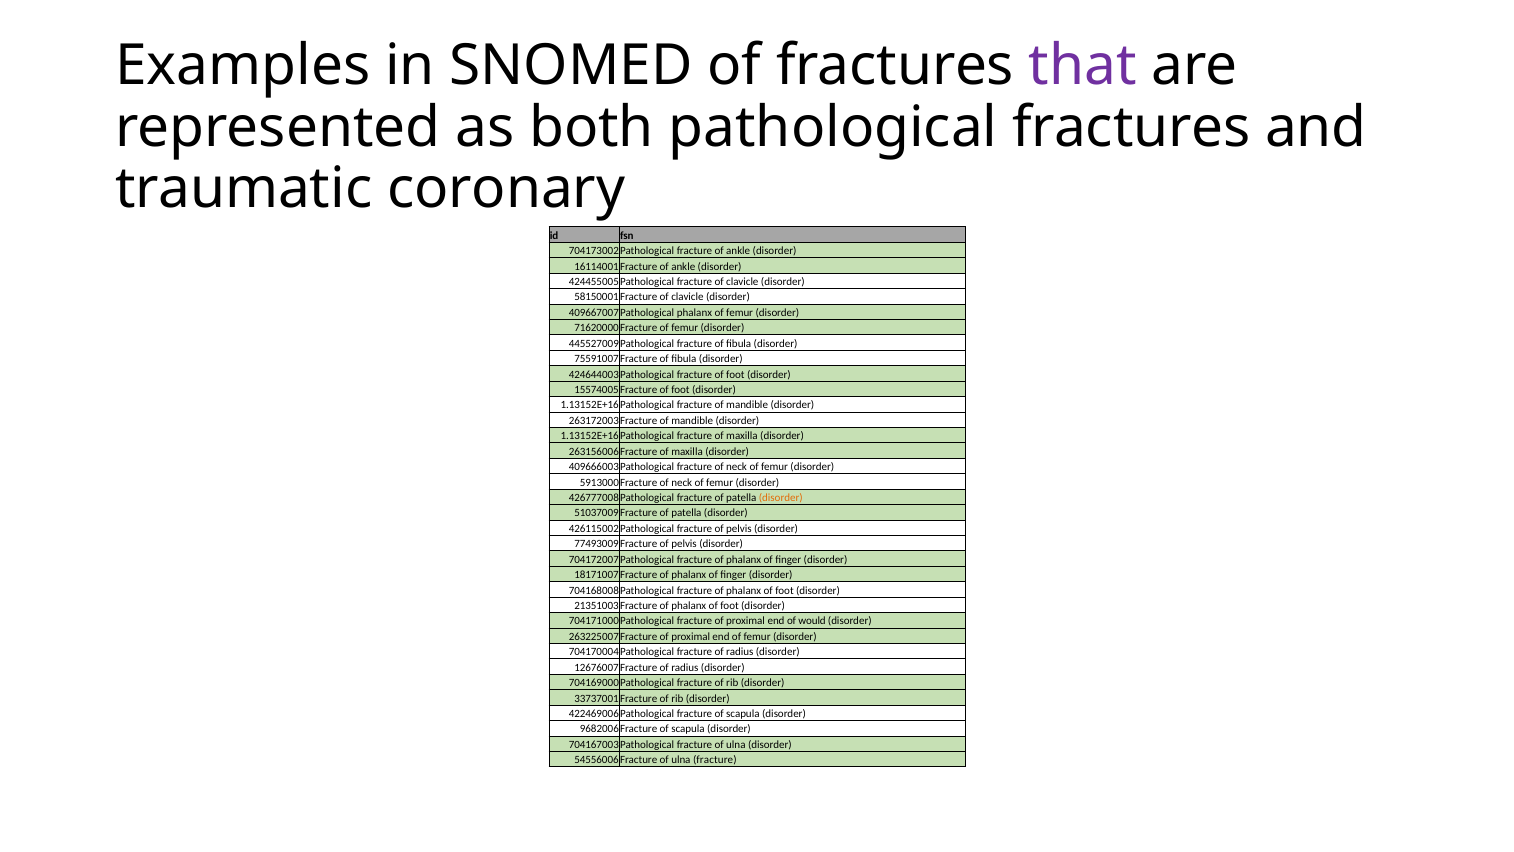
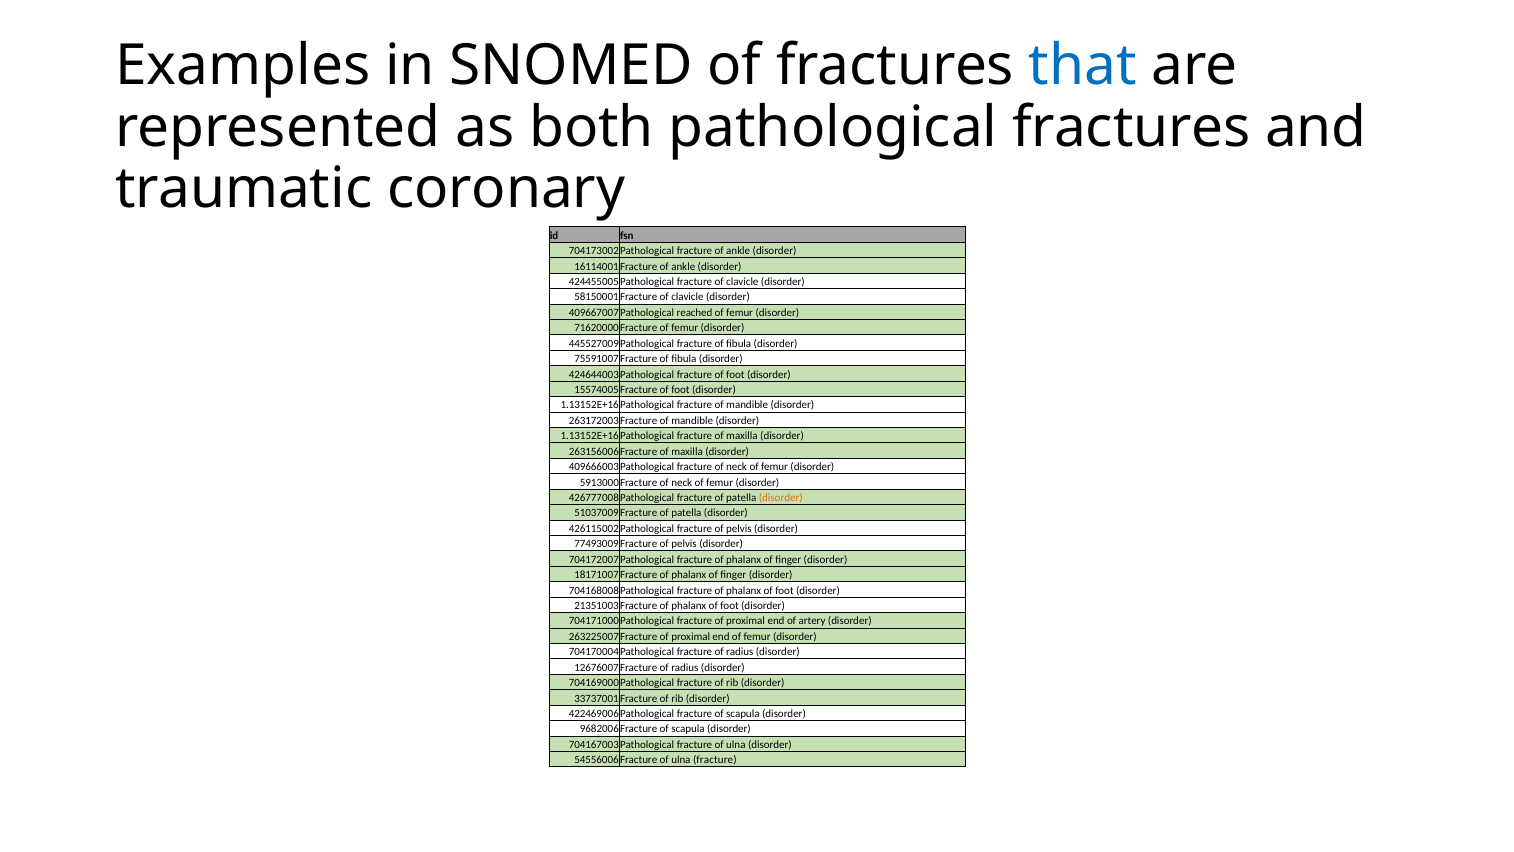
that colour: purple -> blue (1083, 66)
phalanx: phalanx -> reached (694, 313)
would: would -> artery (812, 621)
